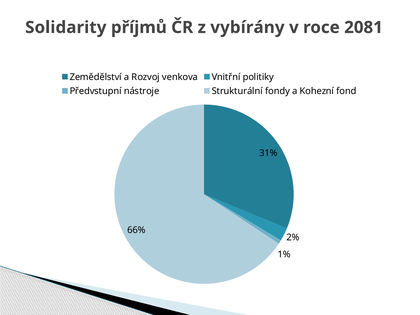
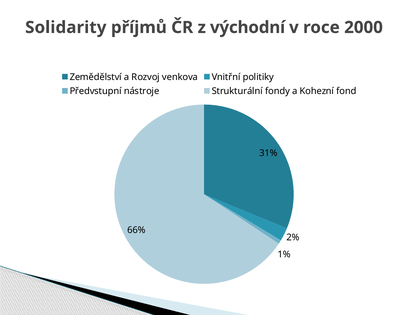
vybírány: vybírány -> východní (248, 27)
2081: 2081 -> 2000 (364, 27)
